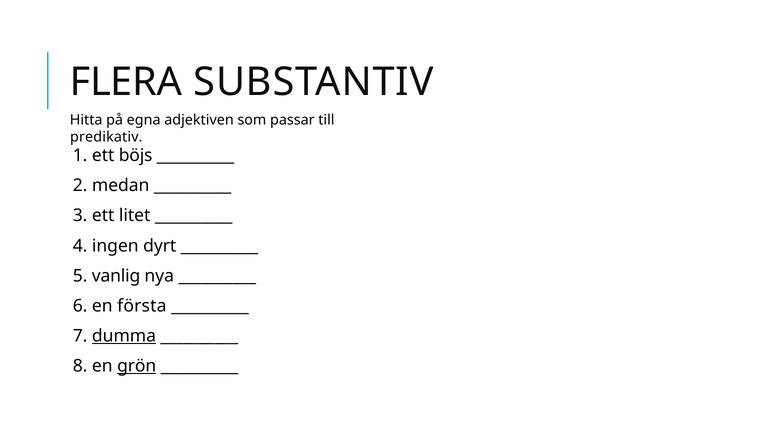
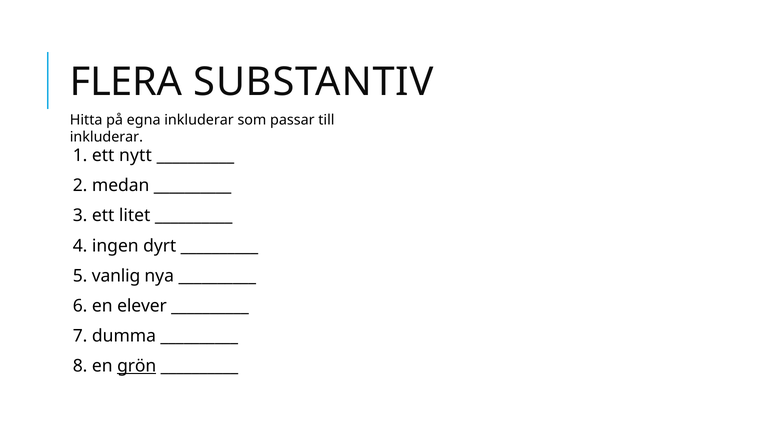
egna adjektiven: adjektiven -> inkluderar (199, 120)
predikativ: predikativ -> inkluderar (106, 137)
böjs: böjs -> nytt (135, 155)
första: första -> elever (142, 306)
dumma underline: present -> none (124, 336)
